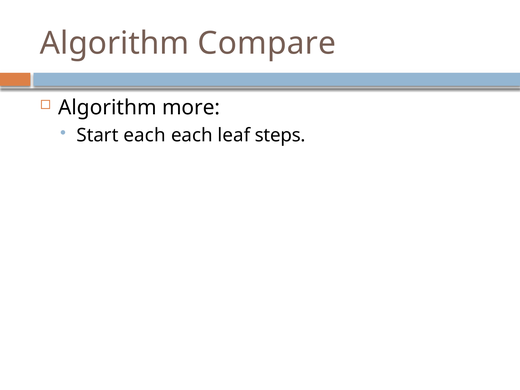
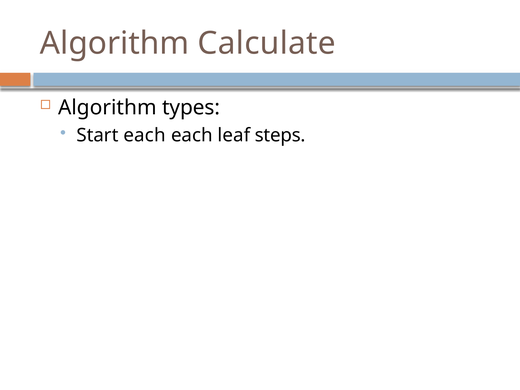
Compare: Compare -> Calculate (267, 43)
more: more -> types (191, 108)
